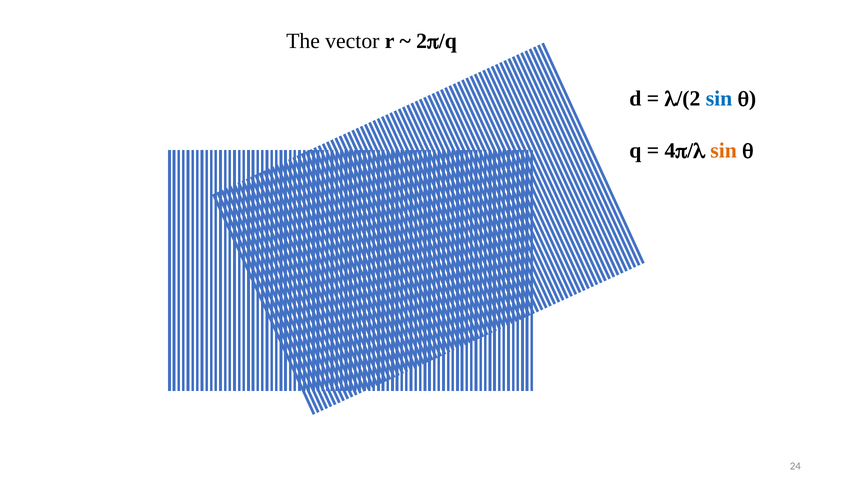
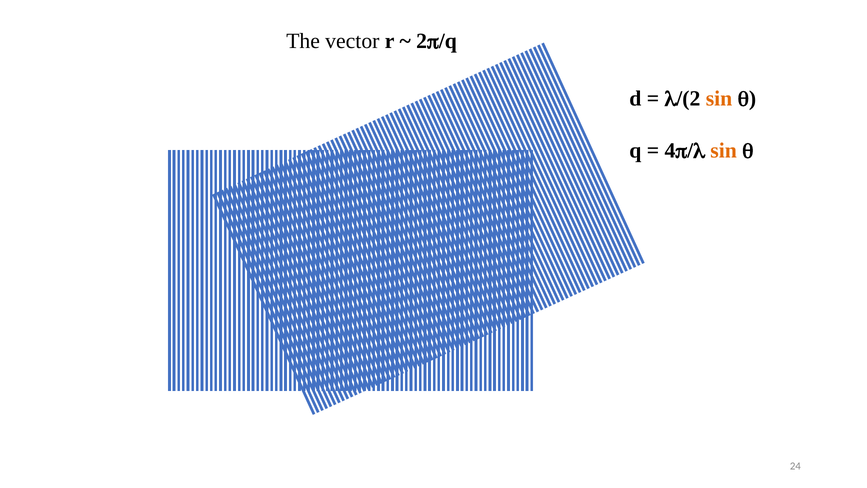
sin colour: blue -> orange (719, 99)
